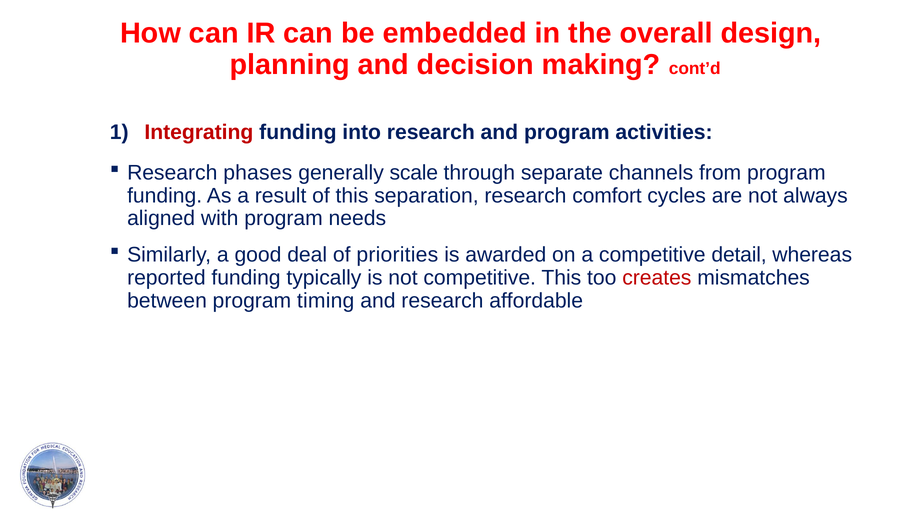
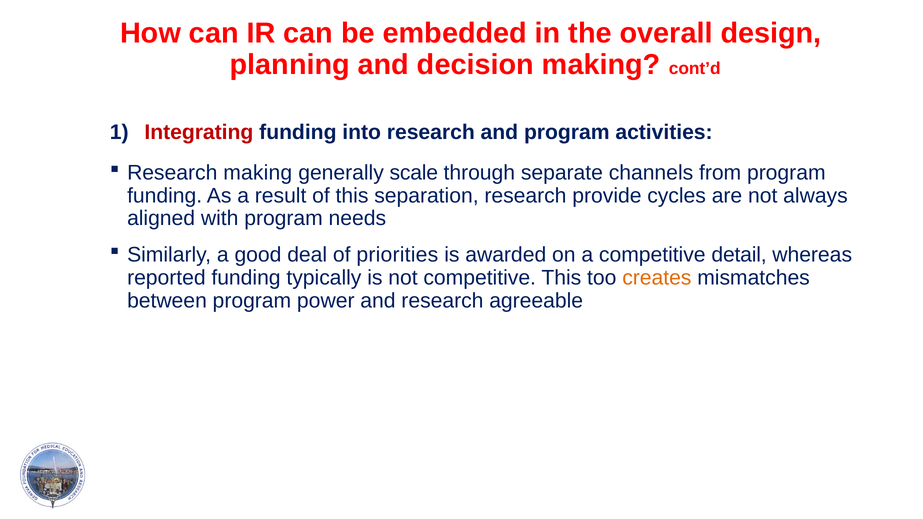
Research phases: phases -> making (258, 173)
comfort: comfort -> provide (607, 196)
creates colour: red -> orange (657, 278)
timing: timing -> power (326, 301)
affordable: affordable -> agreeable (536, 301)
